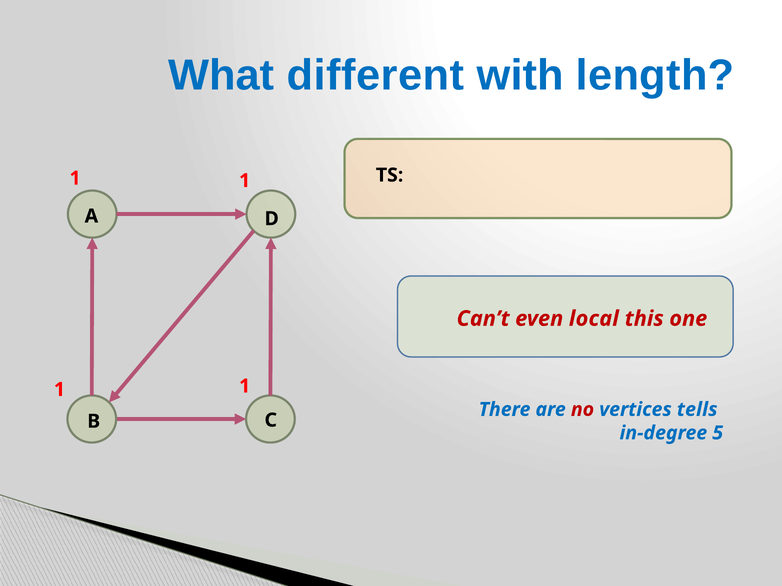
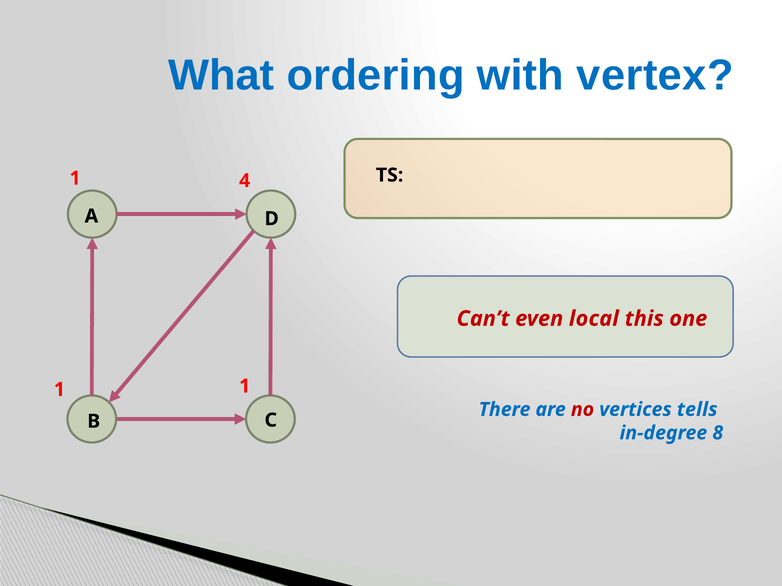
different: different -> ordering (376, 75)
length: length -> vertex (655, 75)
1: 1 -> 4 (245, 181)
5: 5 -> 8 (718, 433)
